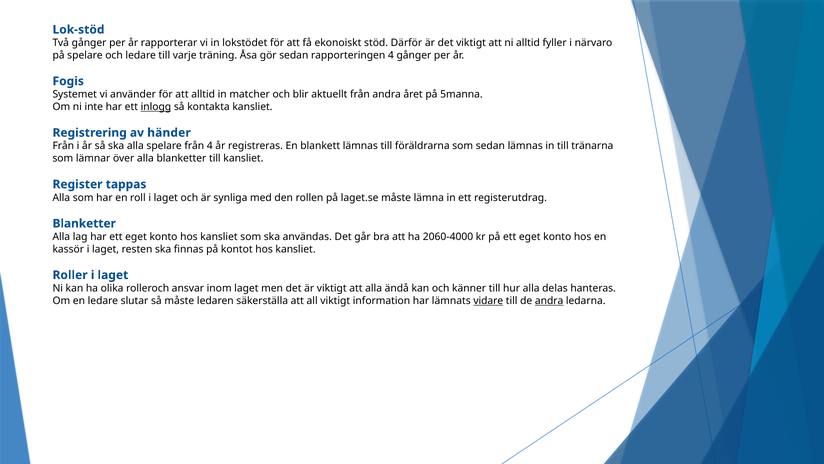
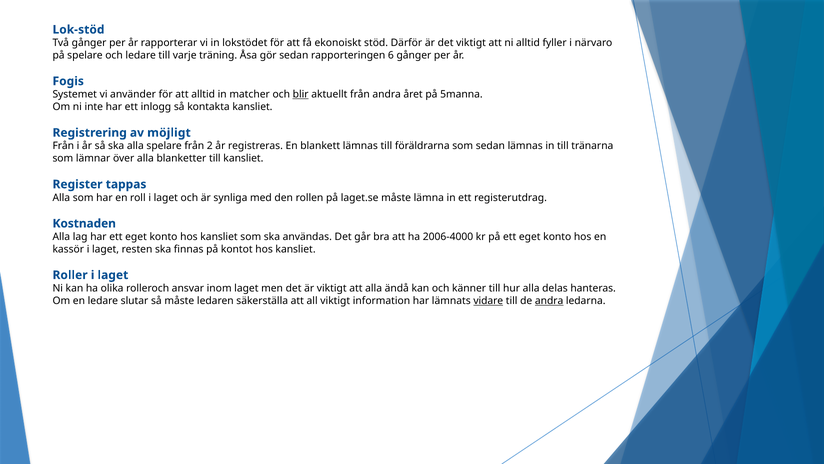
rapporteringen 4: 4 -> 6 (391, 55)
blir underline: none -> present (301, 94)
inlogg underline: present -> none (156, 107)
händer: händer -> möjligt (169, 133)
från 4: 4 -> 2 (210, 146)
Blanketter: Blanketter -> Kostnaden (84, 223)
2060-4000: 2060-4000 -> 2006-4000 (448, 237)
